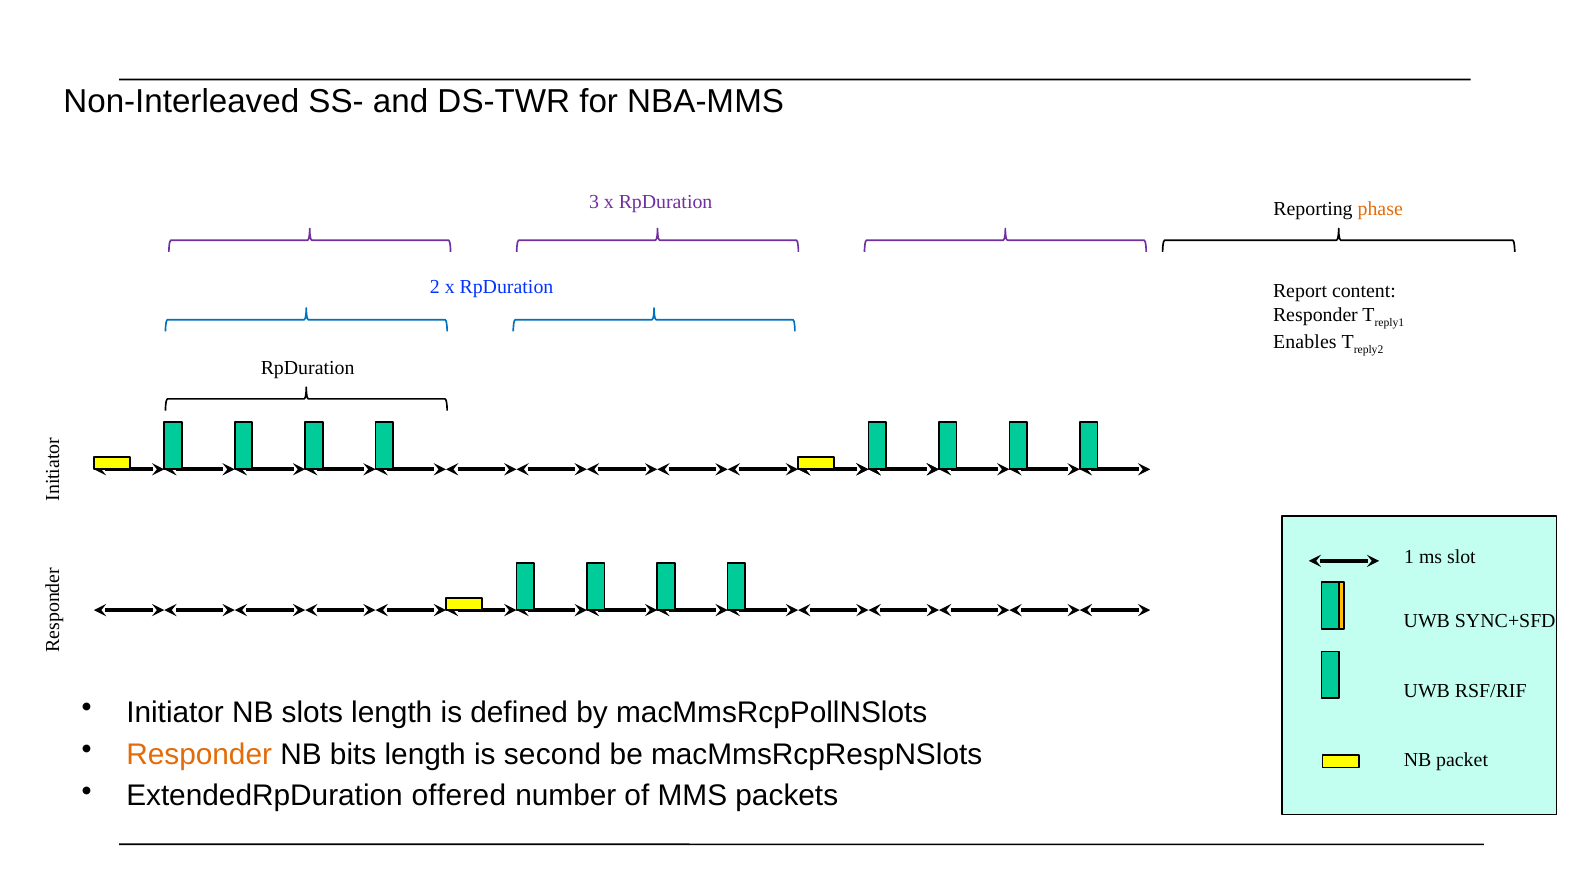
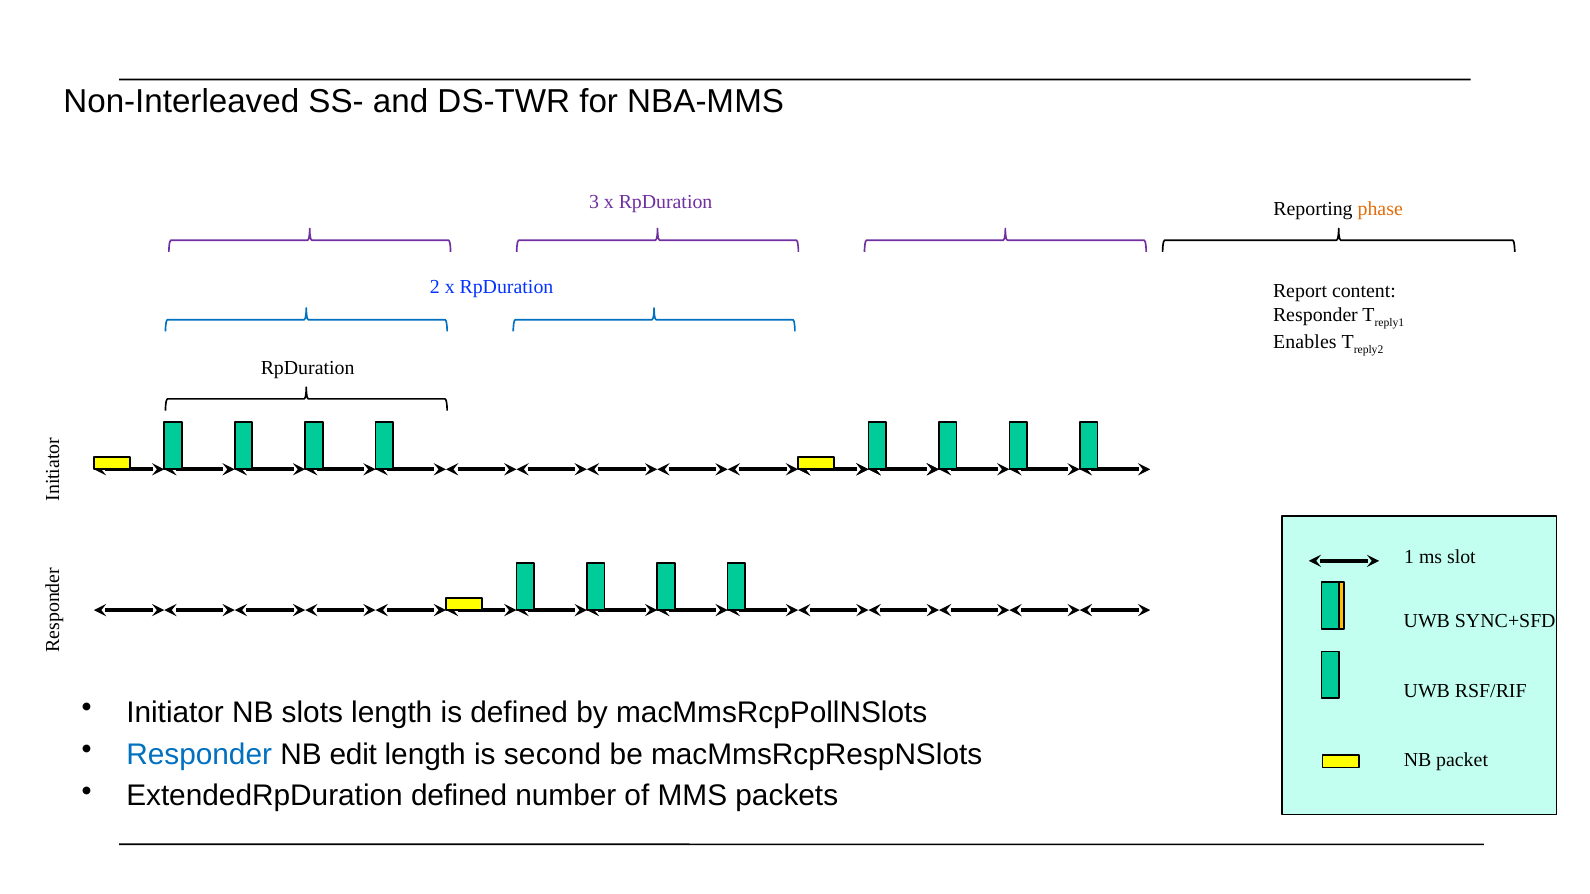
Responder colour: orange -> blue (199, 755)
bits: bits -> edit (353, 755)
ExtendedRpDuration offered: offered -> defined (459, 796)
